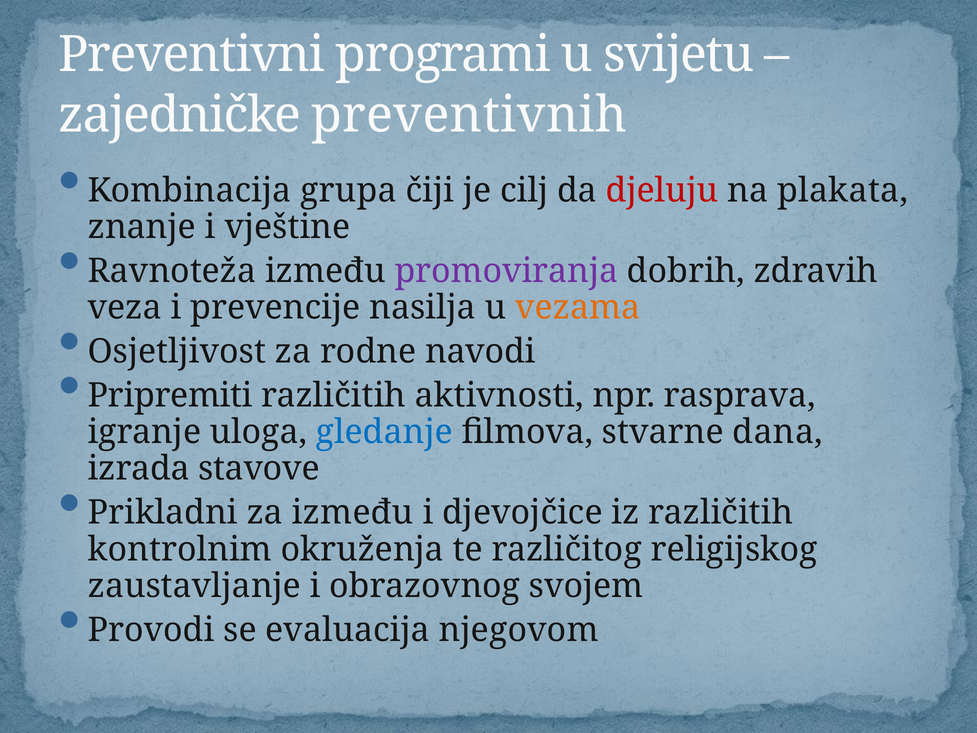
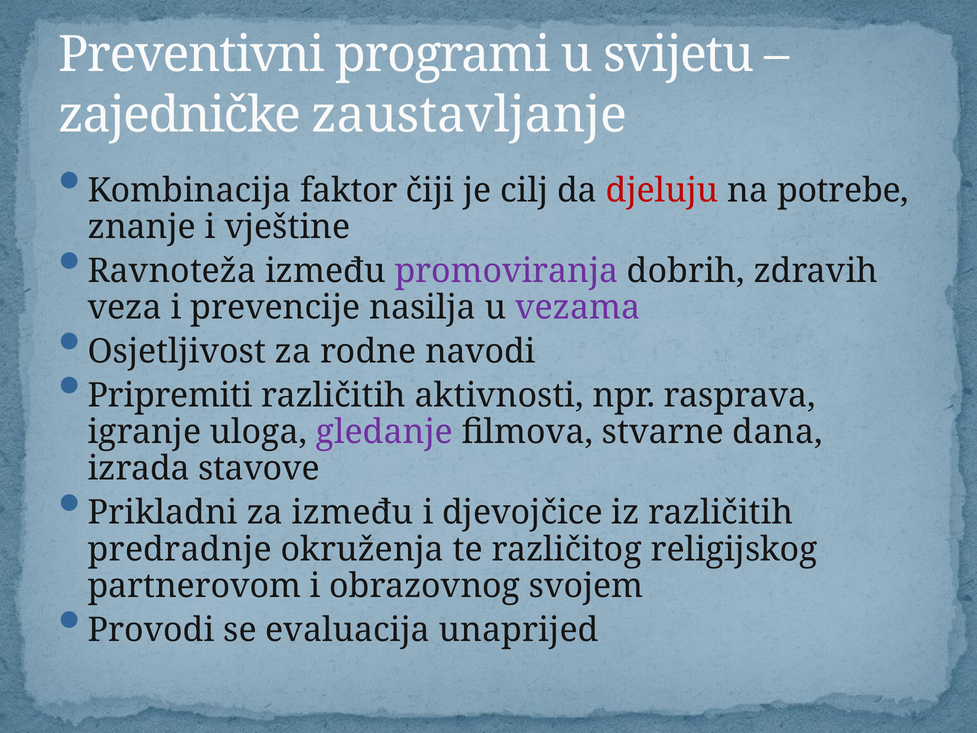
preventivnih: preventivnih -> zaustavljanje (469, 115)
grupa: grupa -> faktor (349, 190)
plakata: plakata -> potrebe (843, 190)
vezama colour: orange -> purple (578, 308)
gledanje colour: blue -> purple (384, 432)
kontrolnim: kontrolnim -> predradnje (180, 549)
zaustavljanje: zaustavljanje -> partnerovom (194, 586)
njegovom: njegovom -> unaprijed (519, 630)
